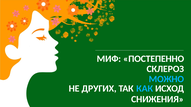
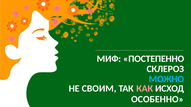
ДРУГИХ: ДРУГИХ -> СВОИМ (99, 89)
КАК colour: light blue -> pink (145, 89)
СНИЖЕНИЯ: СНИЖЕНИЯ -> ОСОБЕННО (158, 100)
